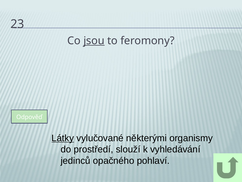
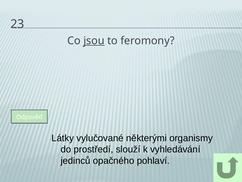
Látky underline: present -> none (63, 138)
